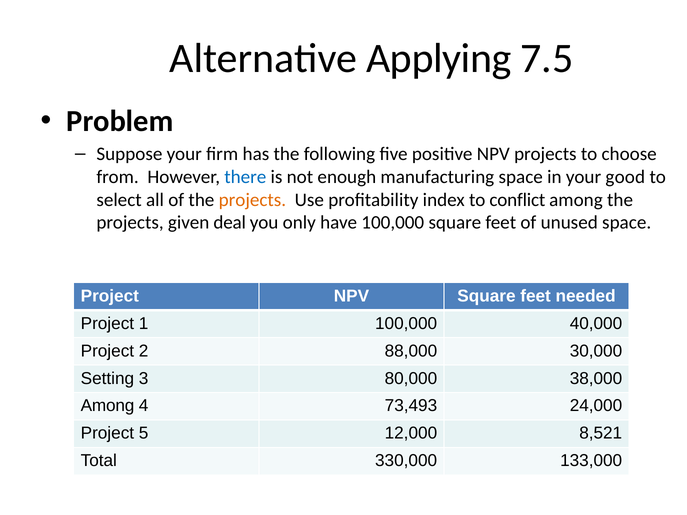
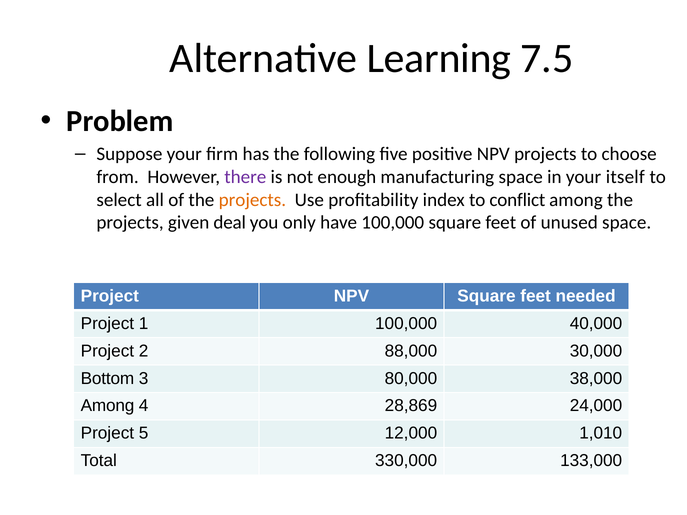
Applying: Applying -> Learning (439, 59)
there colour: blue -> purple (245, 177)
good: good -> itself (625, 177)
Setting: Setting -> Bottom (107, 379)
73,493: 73,493 -> 28,869 (411, 406)
8,521: 8,521 -> 1,010 (601, 433)
